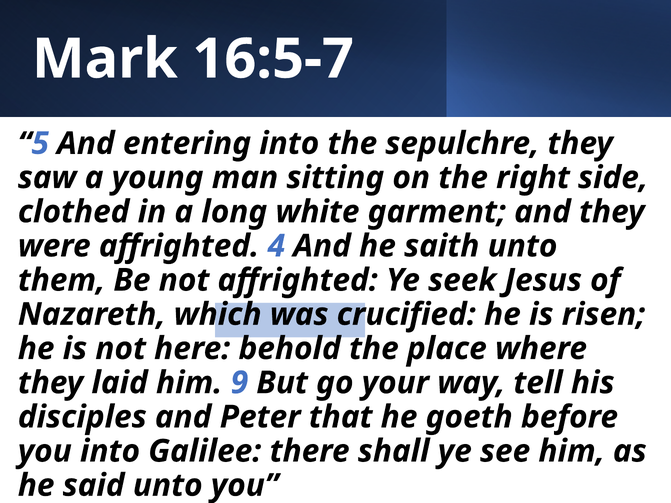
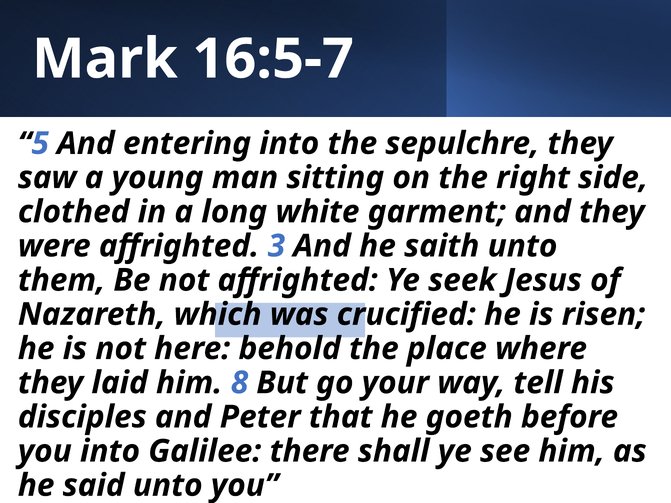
4: 4 -> 3 (276, 246)
9: 9 -> 8 (239, 383)
